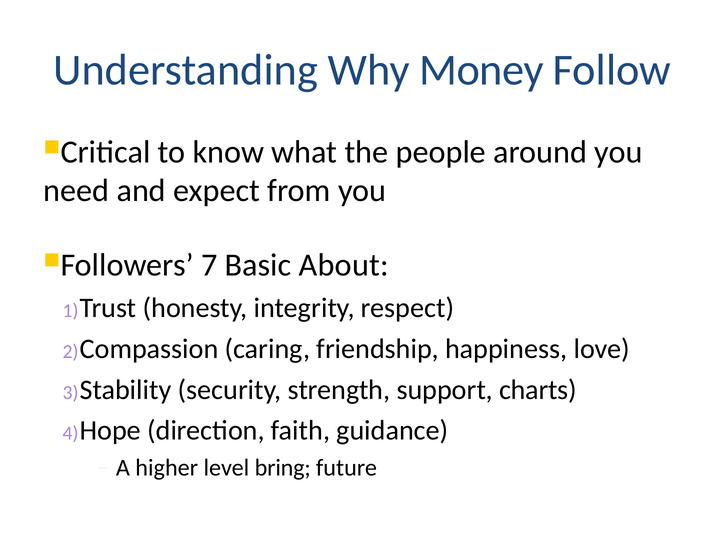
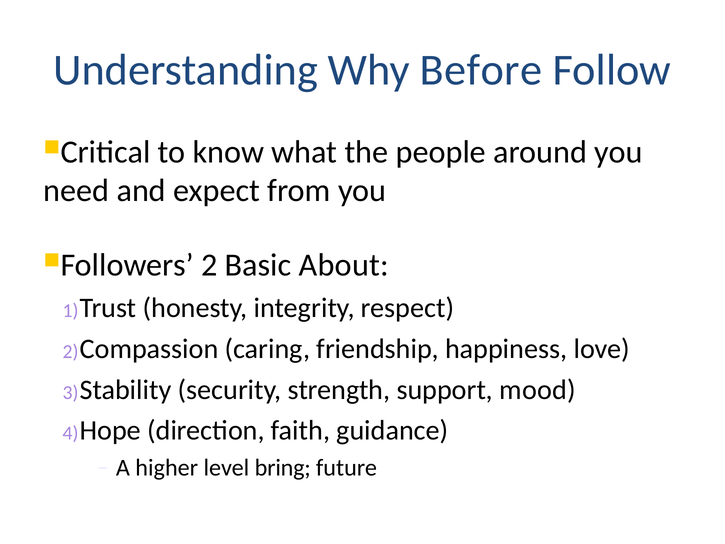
Money: Money -> Before (481, 70)
7: 7 -> 2 (209, 265)
charts: charts -> mood (538, 390)
